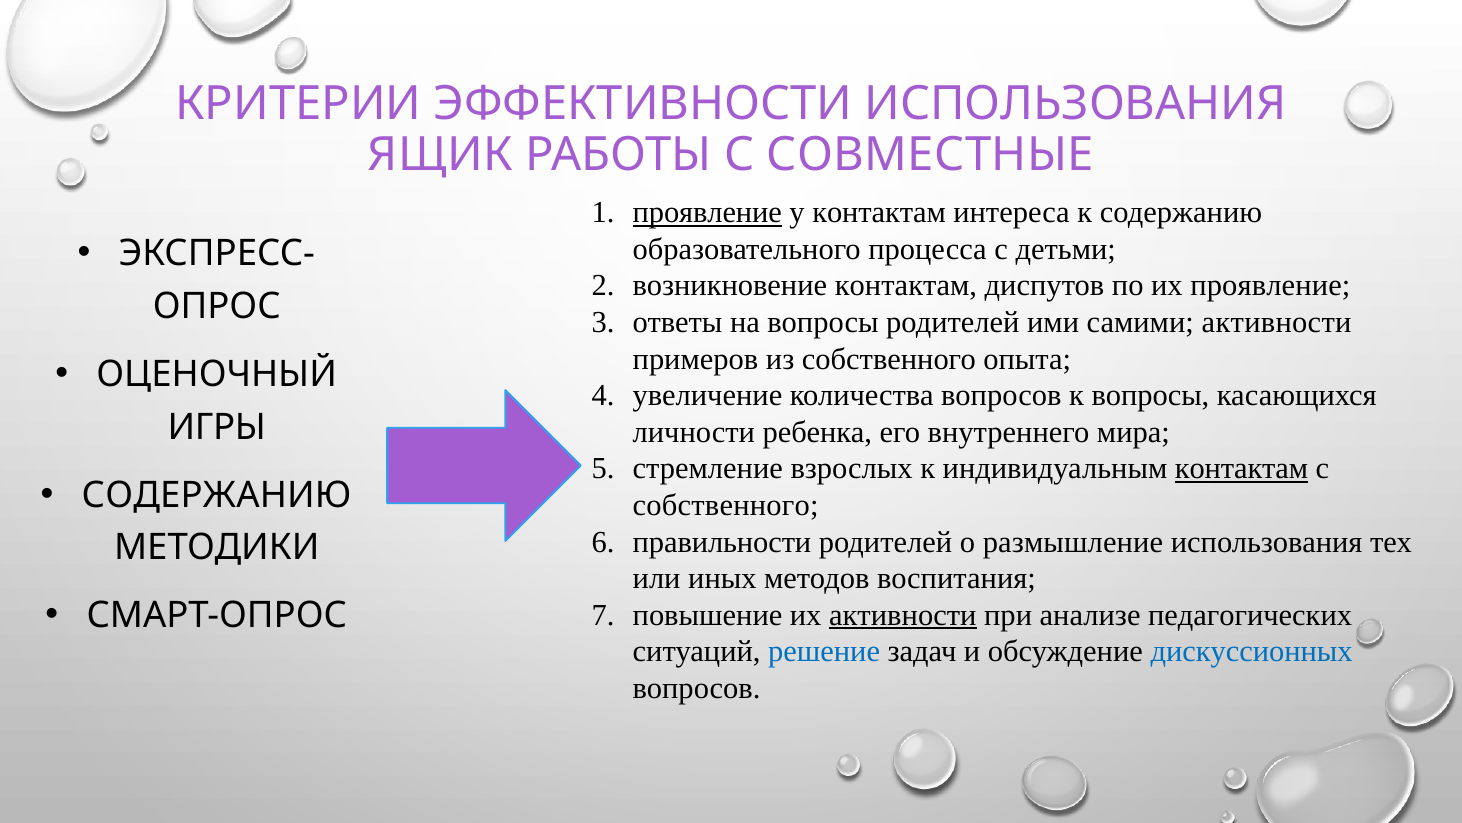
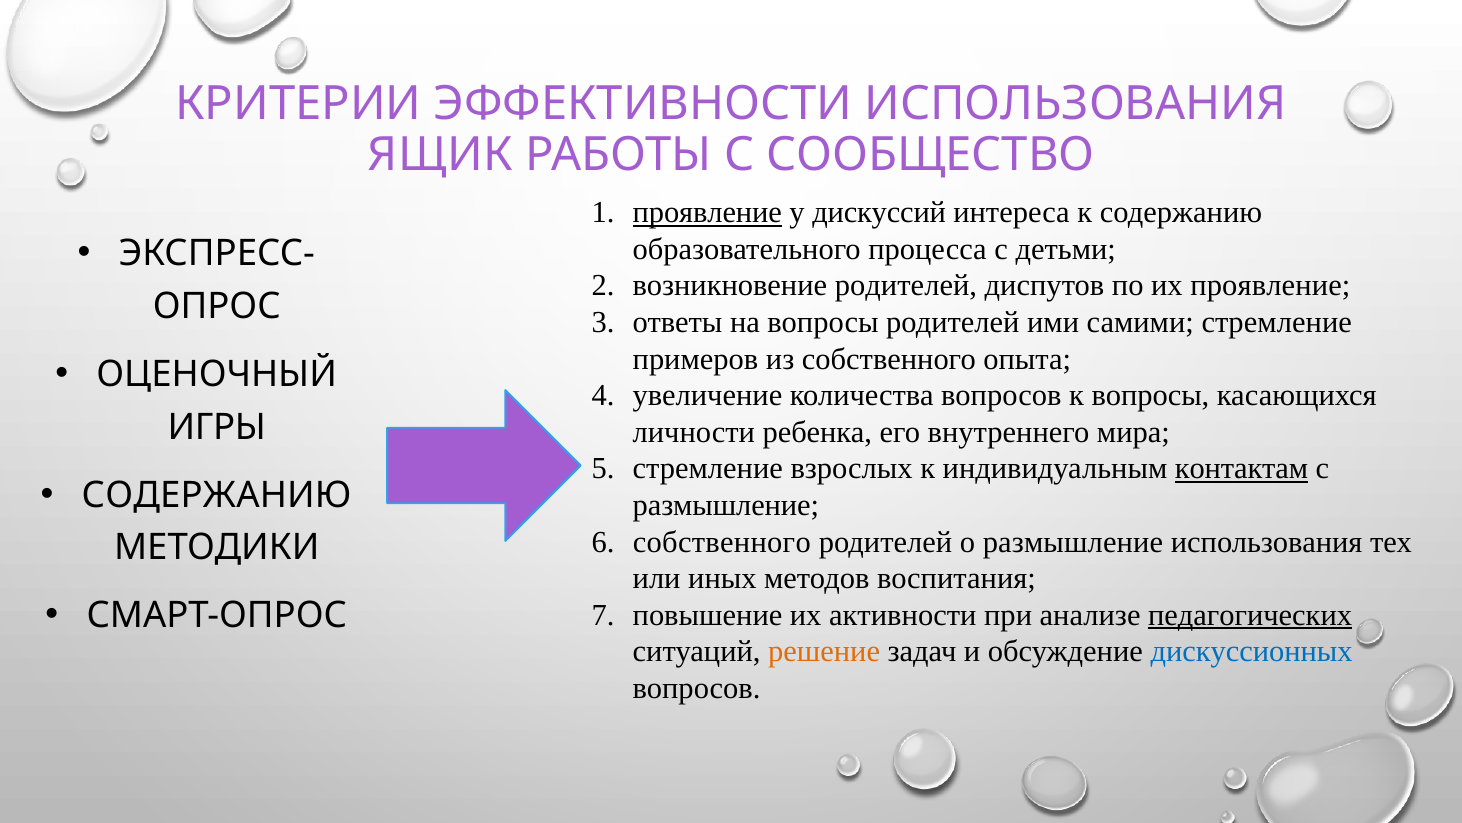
СОВМЕСТНЫЕ: СОВМЕСТНЫЕ -> СООБЩЕСТВО (931, 155)
у контактам: контактам -> дискуссий (879, 213)
возникновение контактам: контактам -> родителей (906, 286)
самими активности: активности -> стремление (1277, 322)
собственного: собственного -> размышление (726, 505)
правильности: правильности -> собственного (722, 542)
активности underline: present -> none (903, 615)
педагогических underline: none -> present (1250, 615)
решение colour: blue -> orange (824, 651)
